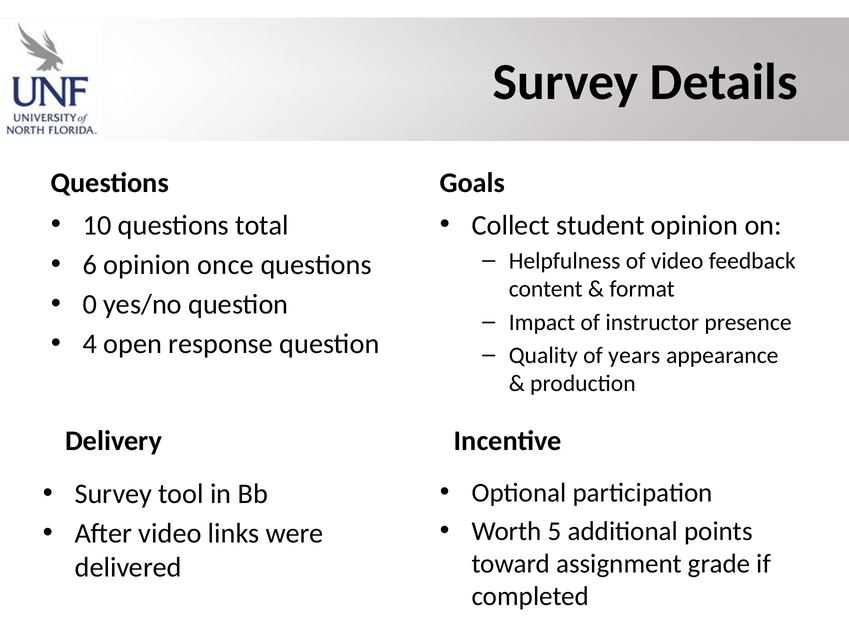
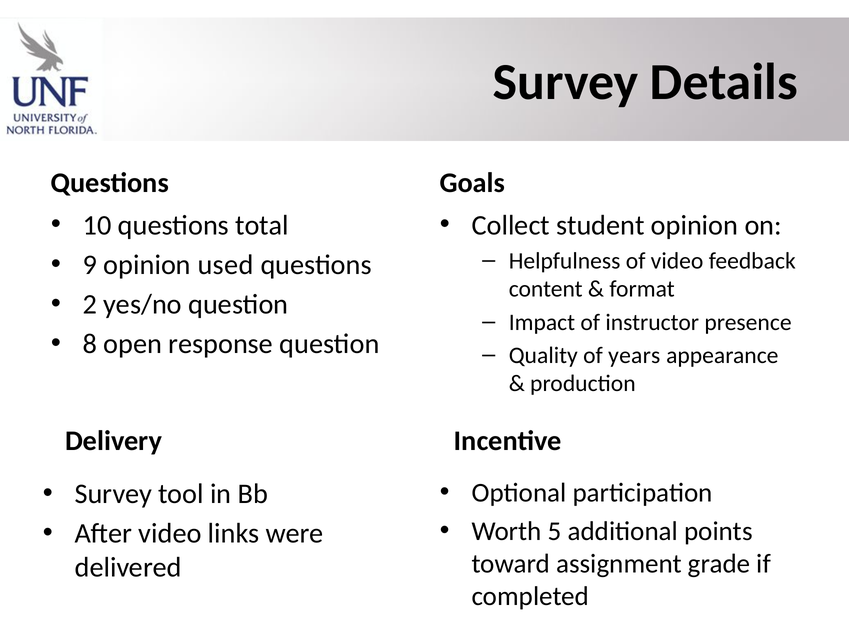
6: 6 -> 9 (90, 265)
once: once -> used (226, 265)
0: 0 -> 2 (90, 304)
4: 4 -> 8 (90, 344)
